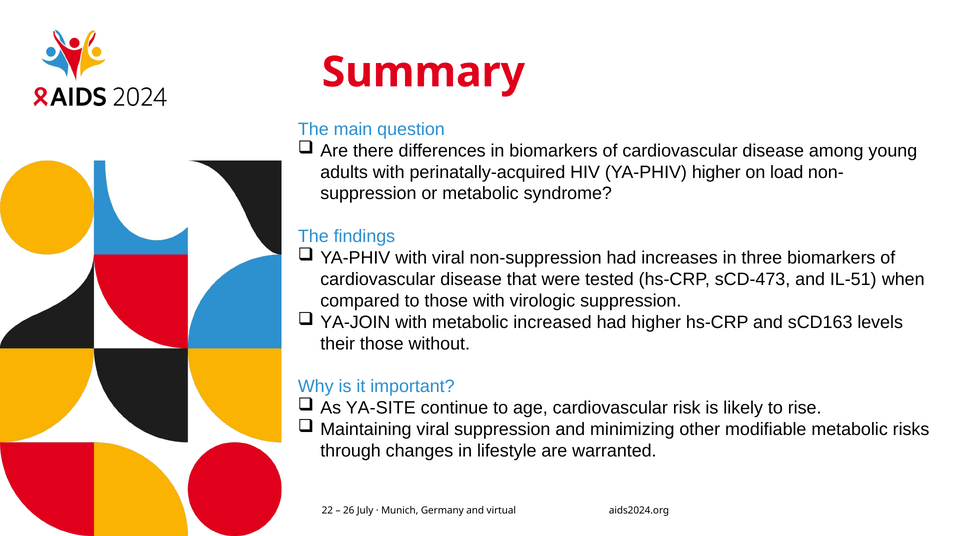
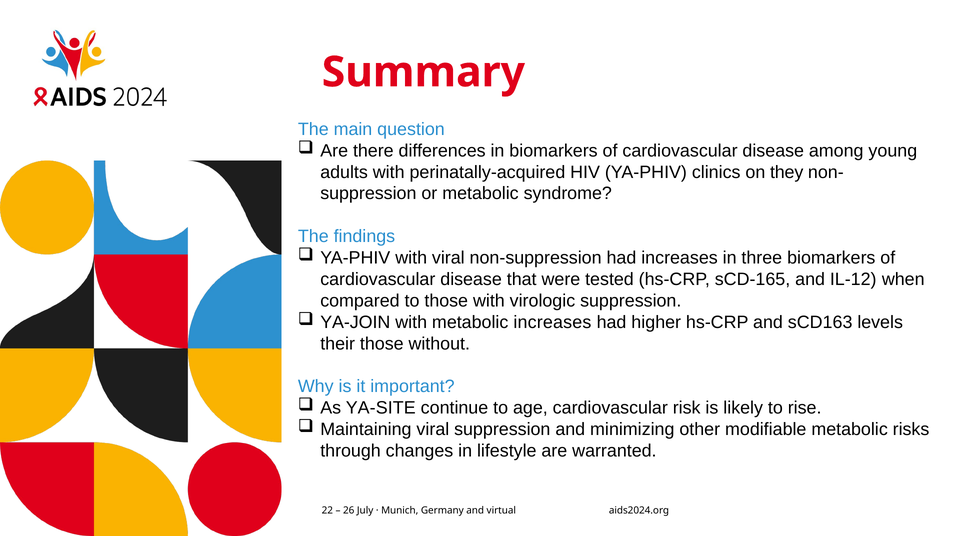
YA-PHIV higher: higher -> clinics (716, 172)
load: load -> they (787, 172)
sCD-473: sCD-473 -> sCD-165 (753, 279)
IL-51: IL-51 -> IL-12 (853, 279)
metabolic increased: increased -> increases (552, 322)
